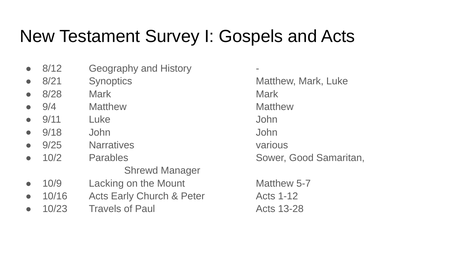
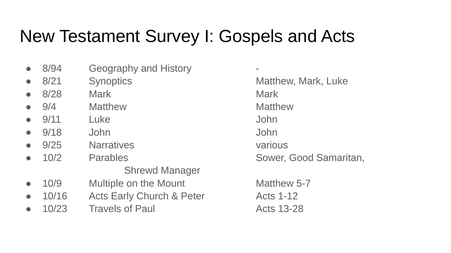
8/12: 8/12 -> 8/94 (52, 69)
Lacking: Lacking -> Multiple (106, 184)
